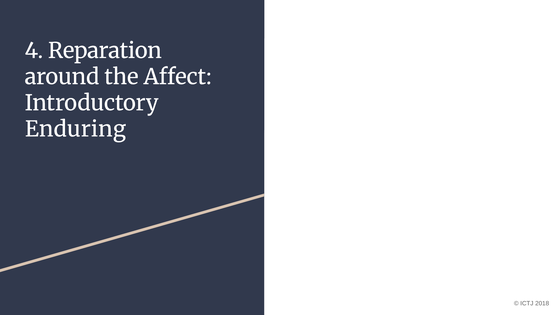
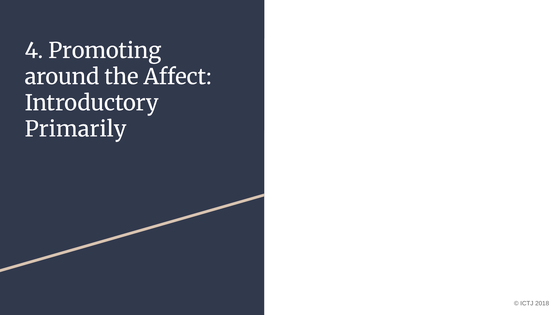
Reparation: Reparation -> Promoting (105, 51)
Enduring: Enduring -> Primarily (76, 129)
